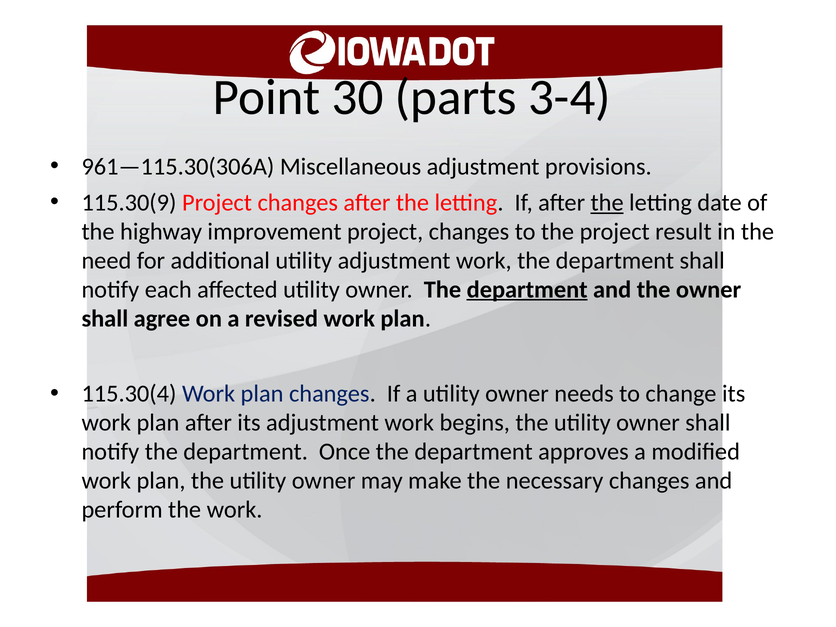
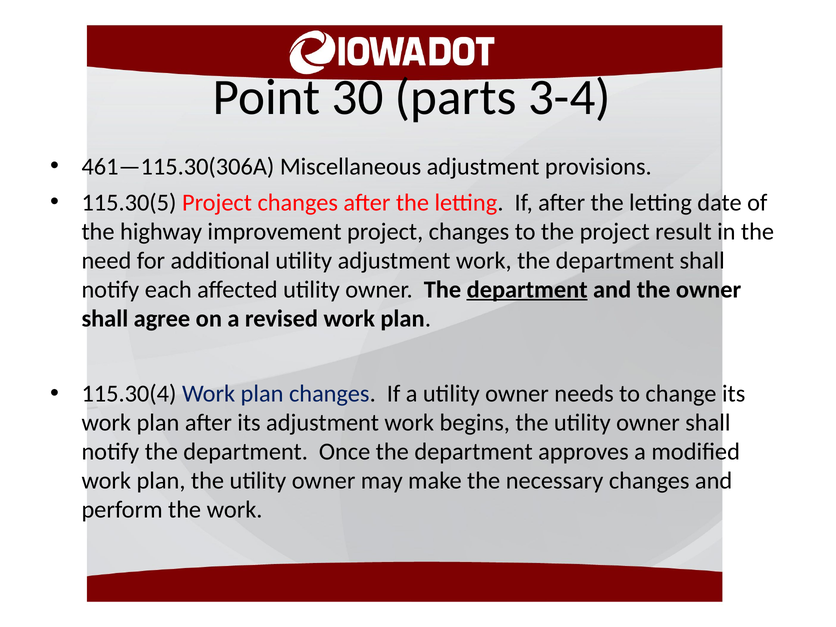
961—115.30(306A: 961—115.30(306A -> 461—115.30(306A (178, 167)
115.30(9: 115.30(9 -> 115.30(5 (129, 203)
the underline: present -> none (607, 203)
